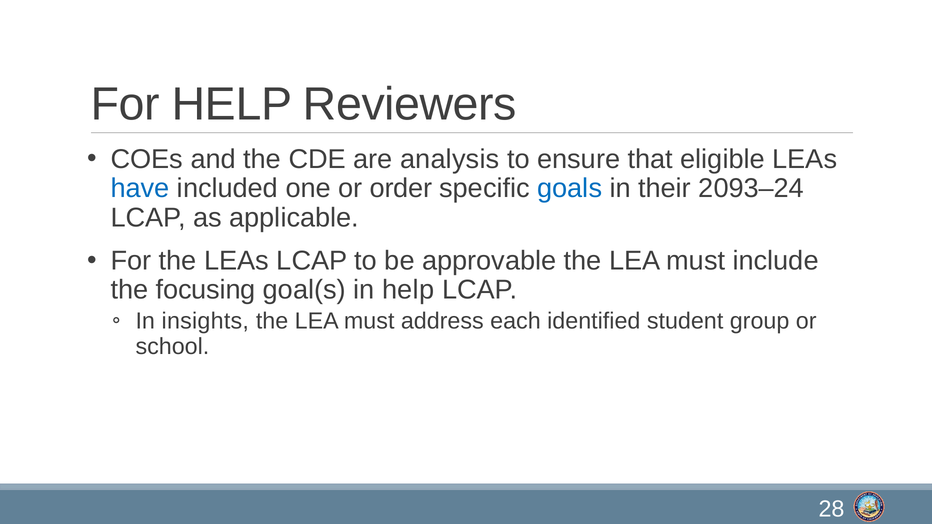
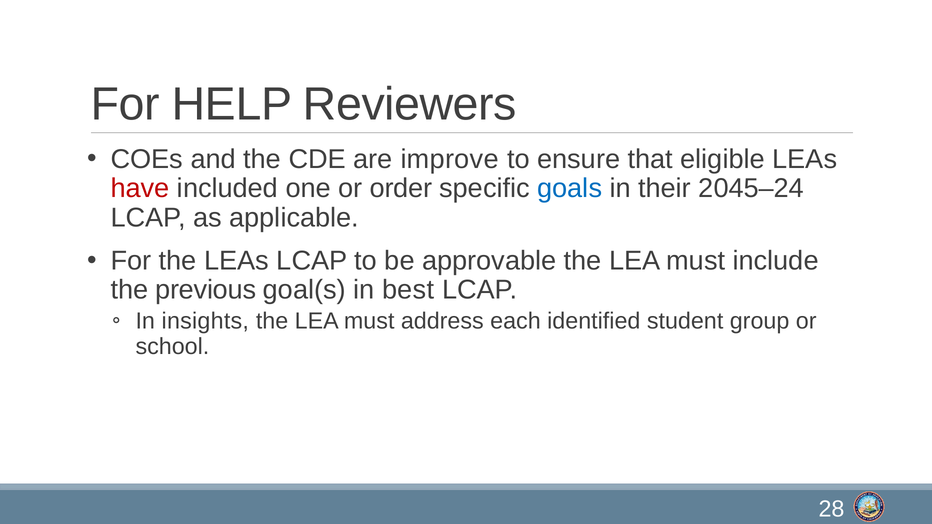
analysis: analysis -> improve (450, 159)
have colour: blue -> red (140, 188)
2093–24: 2093–24 -> 2045–24 (751, 188)
focusing: focusing -> previous (206, 290)
in help: help -> best (408, 290)
